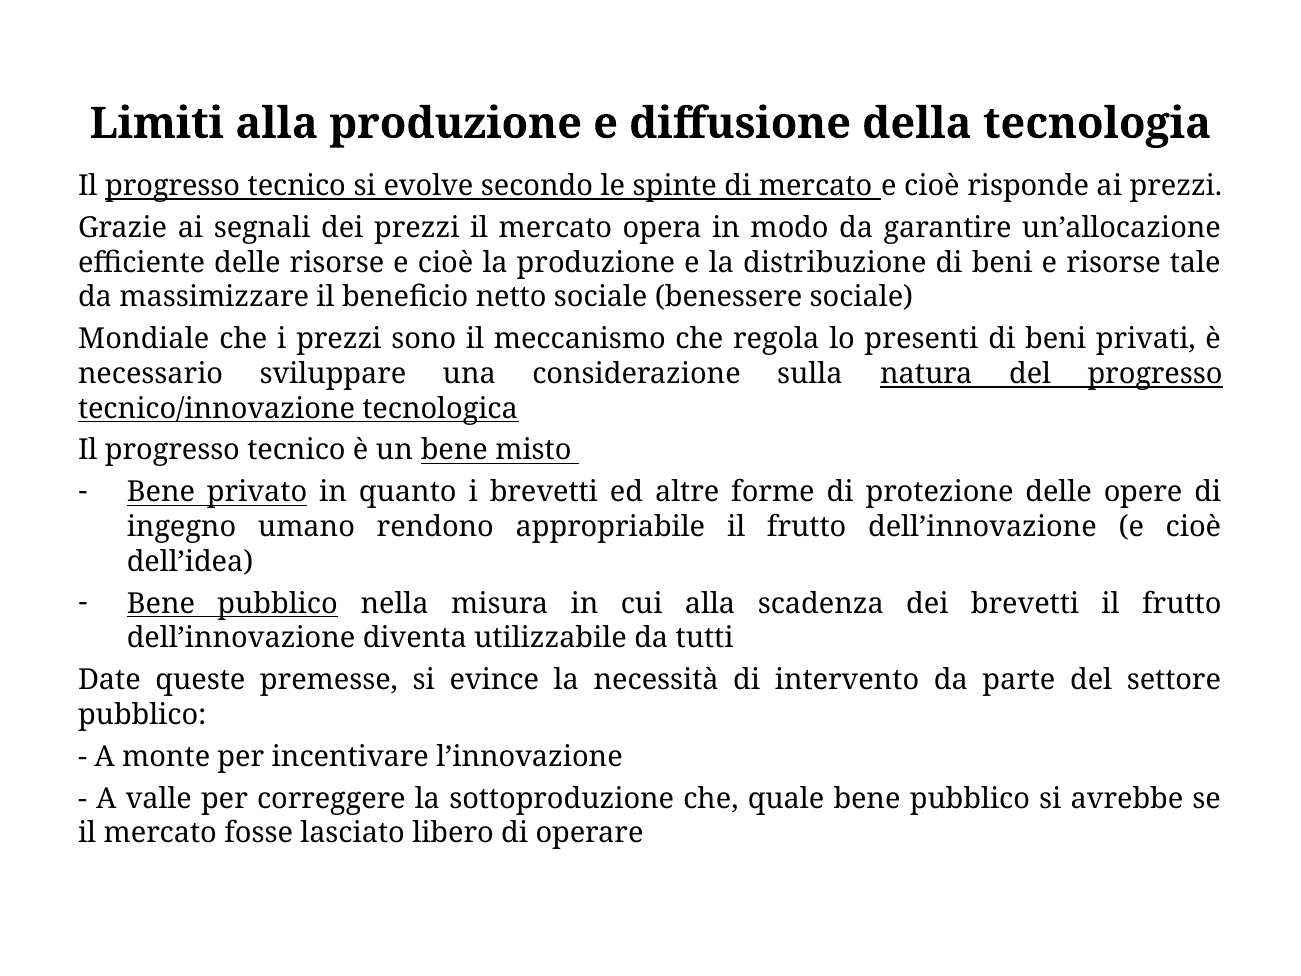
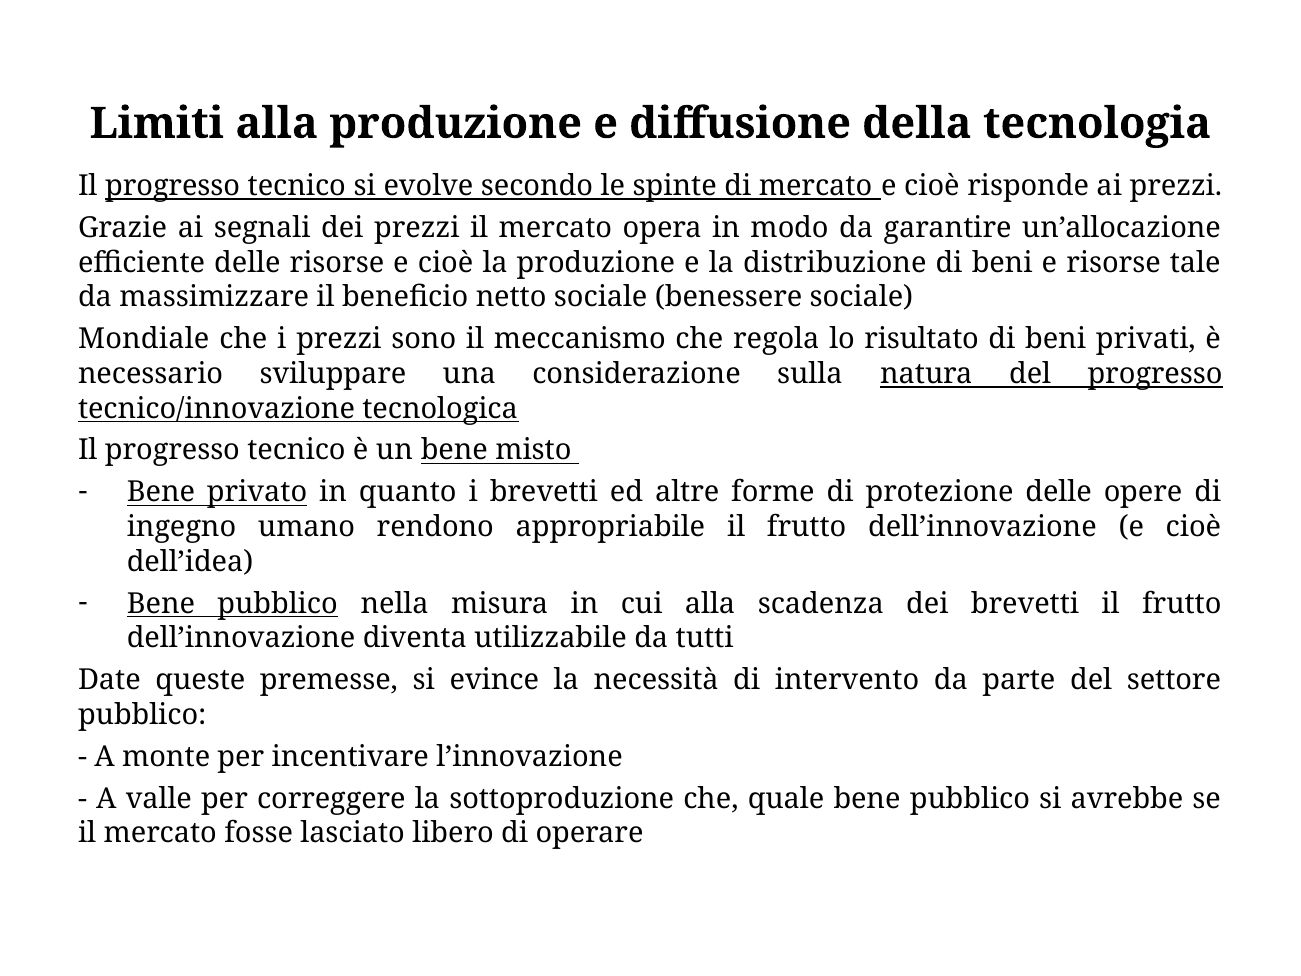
presenti: presenti -> risultato (922, 339)
